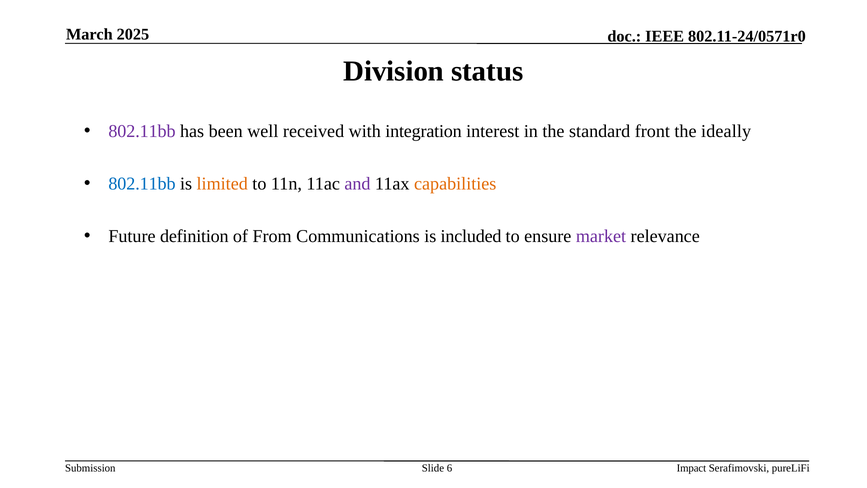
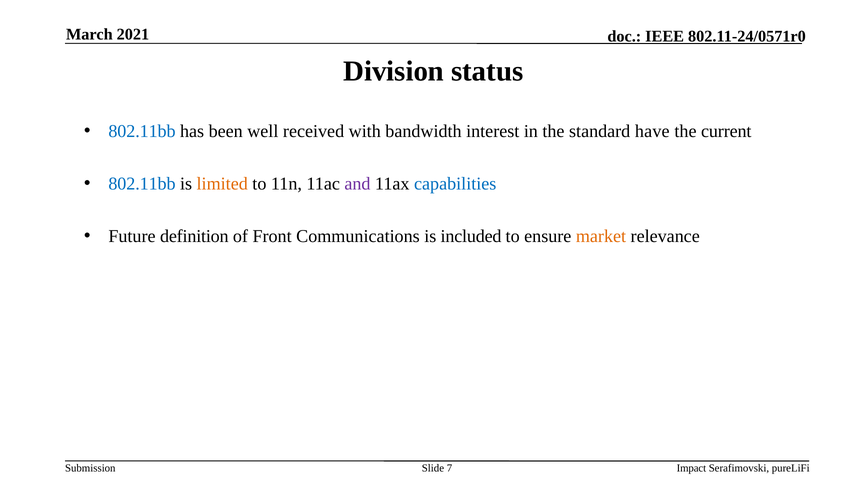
2025: 2025 -> 2021 (133, 34)
802.11bb colour: purple -> blue (142, 131)
integration: integration -> bandwidth (423, 131)
front: front -> have (652, 131)
ideally: ideally -> current (726, 131)
capabilities colour: orange -> blue (455, 184)
From: From -> Front (272, 236)
market colour: purple -> orange (601, 236)
6: 6 -> 7 (450, 468)
